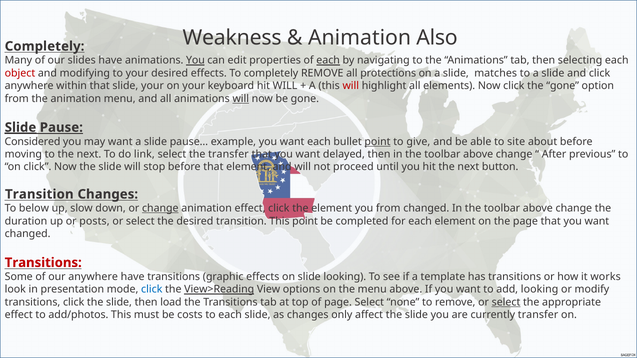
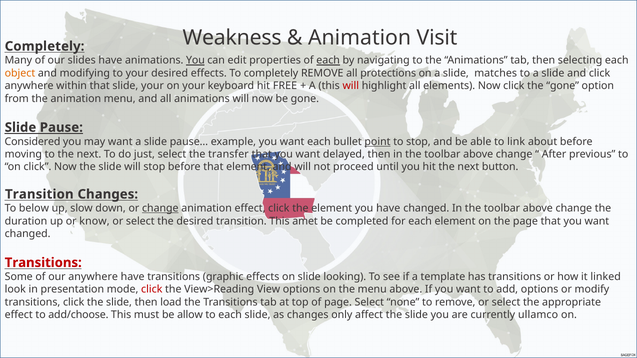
Also: Also -> Visit (437, 38)
object colour: red -> orange (20, 73)
hit WILL: WILL -> FREE (285, 86)
will underline: present -> none (241, 99)
Slide underline: present -> none (20, 128)
to give: give -> stop (418, 142)
site: site -> link (516, 142)
link: link -> just (144, 154)
you from: from -> have (388, 209)
posts: posts -> know (94, 221)
This point: point -> amet (305, 221)
works: works -> linked (606, 277)
click colour: blue -> red (152, 290)
View>Reading underline: present -> none (219, 290)
add looking: looking -> options (540, 290)
select underline: present -> none (506, 302)
add/photos: add/photos -> add/choose (78, 315)
costs: costs -> allow (190, 315)
currently transfer: transfer -> ullamco (538, 315)
